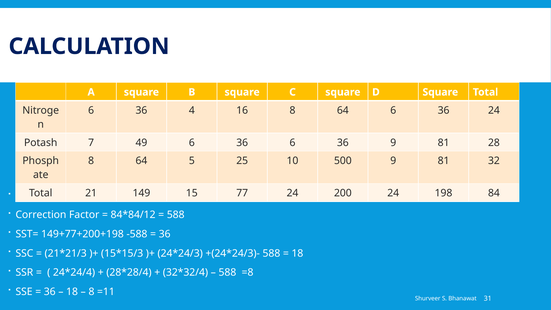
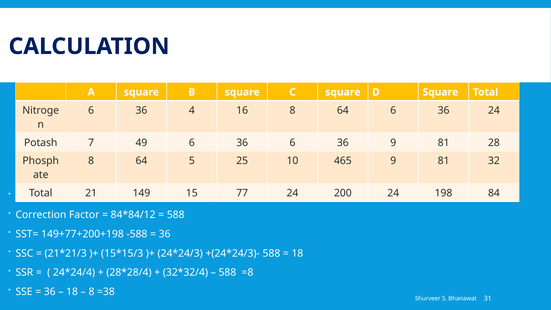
500: 500 -> 465 (343, 161)
=11: =11 -> =38 (106, 292)
